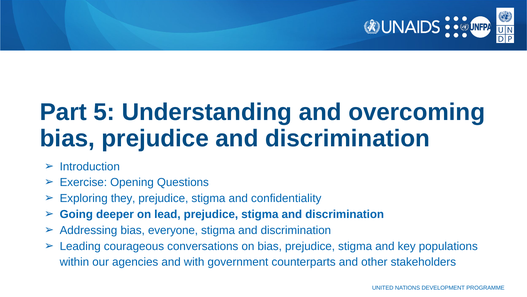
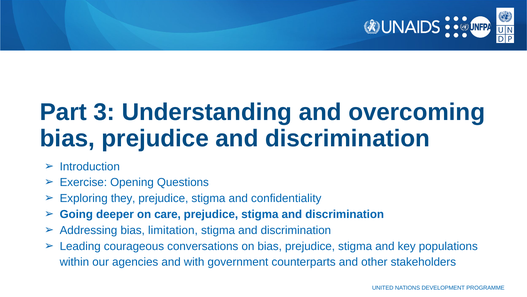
5: 5 -> 3 (104, 112)
lead: lead -> care (167, 214)
everyone: everyone -> limitation (173, 230)
